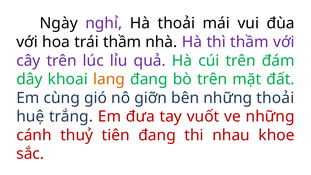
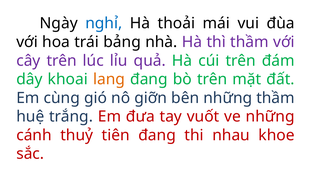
nghỉ colour: purple -> blue (104, 23)
trái thầm: thầm -> bảng (122, 42)
những thoải: thoải -> thầm (275, 98)
